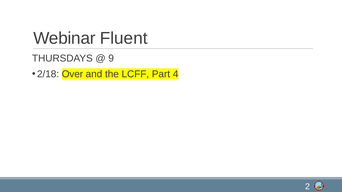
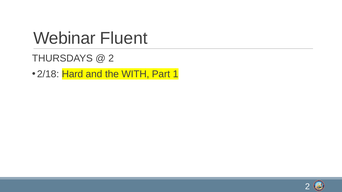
9: 9 -> 2 (111, 58)
Over: Over -> Hard (72, 74)
LCFF: LCFF -> WITH (135, 74)
4: 4 -> 1 (176, 74)
